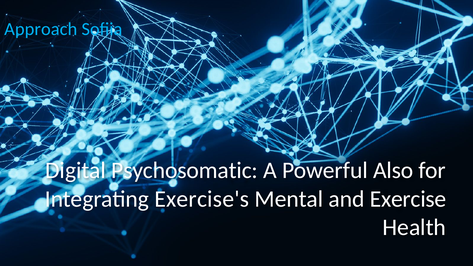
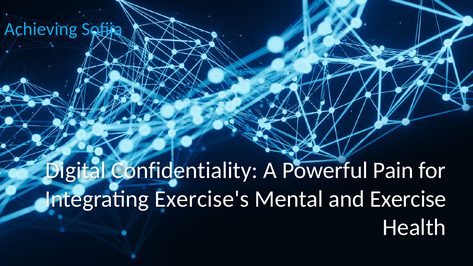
Approach: Approach -> Achieving (41, 29)
Psychosomatic: Psychosomatic -> Confidentiality (185, 171)
Also: Also -> Pain (393, 171)
